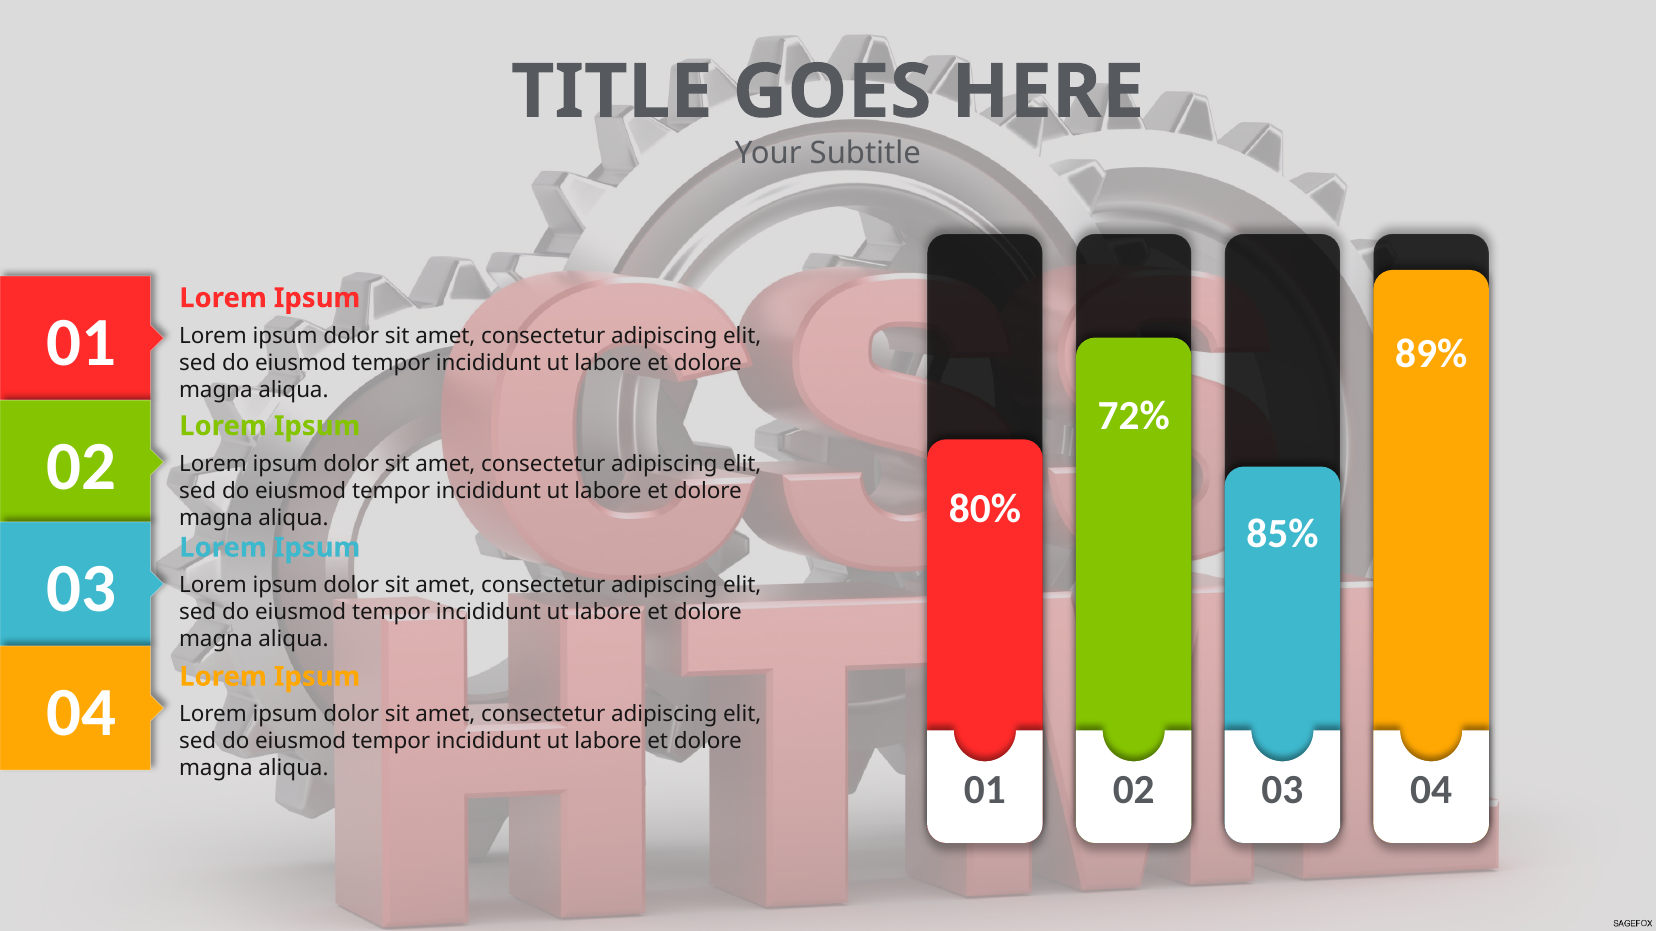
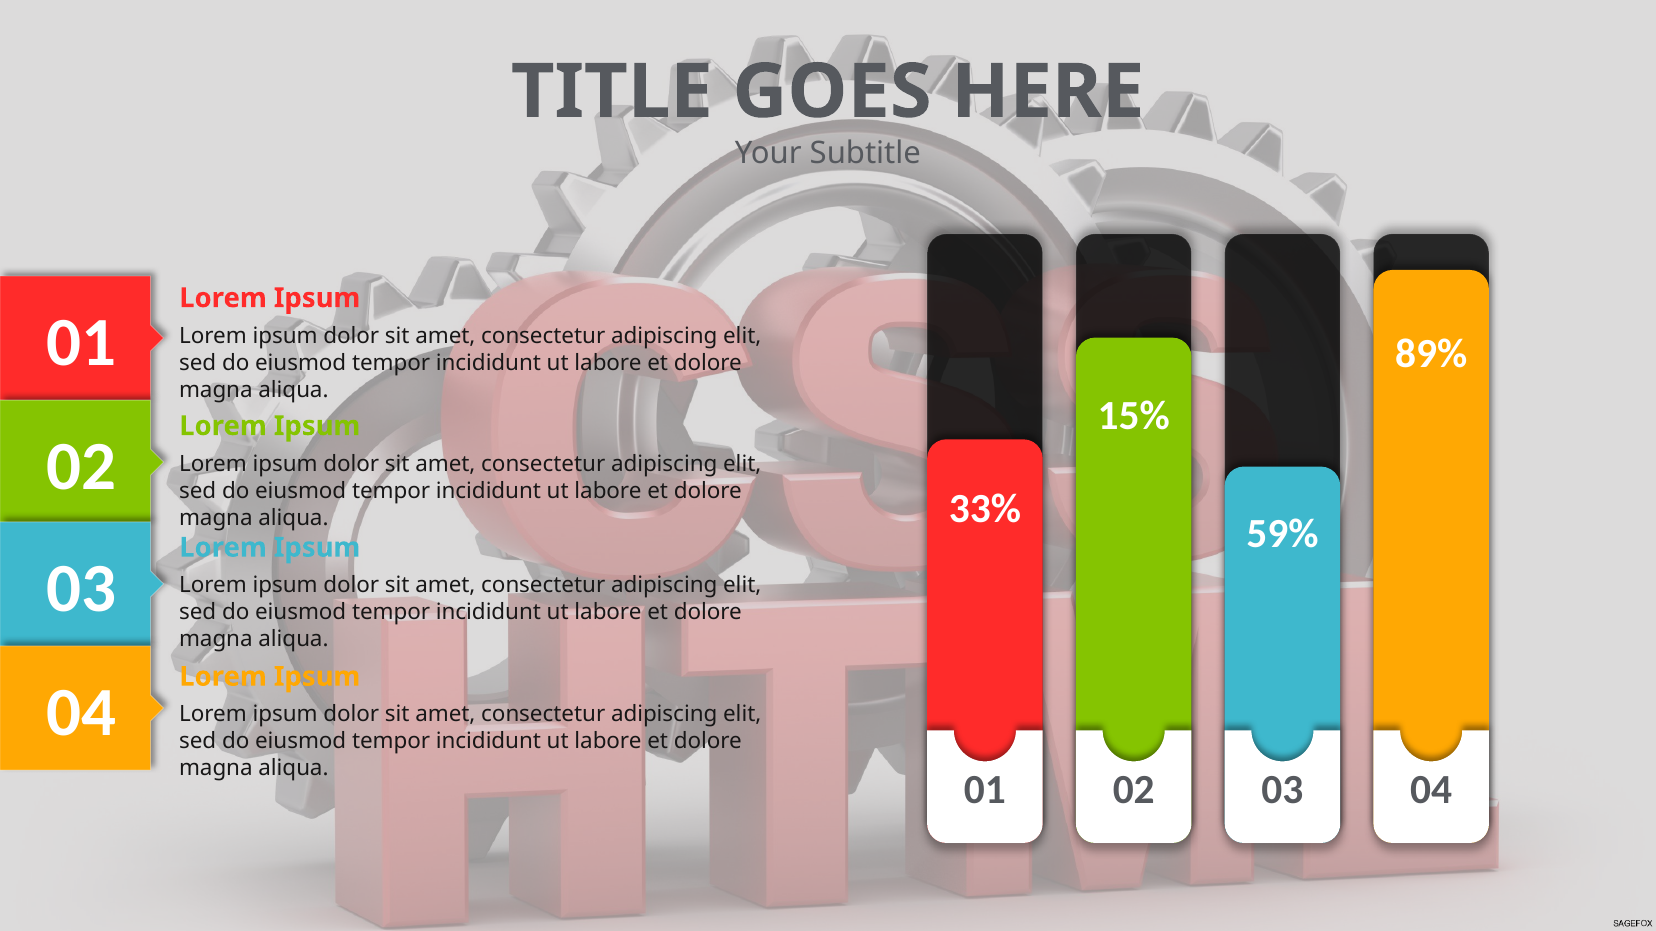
72%: 72% -> 15% (1134, 416)
80%: 80% -> 33% (985, 509)
85%: 85% -> 59% (1282, 534)
